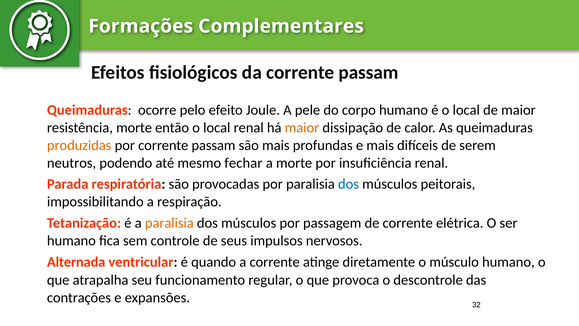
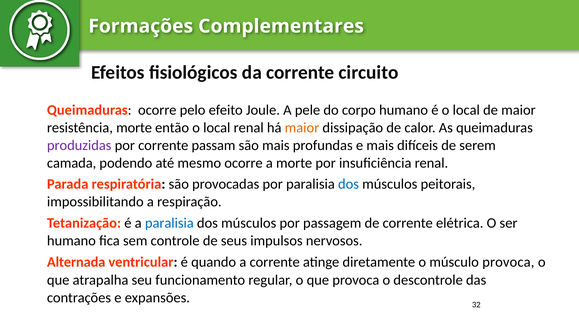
da corrente passam: passam -> circuito (368, 72)
produzidas colour: orange -> purple (79, 145)
neutros: neutros -> camada (72, 163)
mesmo fechar: fechar -> ocorre (243, 163)
paralisia colour: orange -> blue (169, 223)
músculo humano: humano -> provoca (508, 262)
